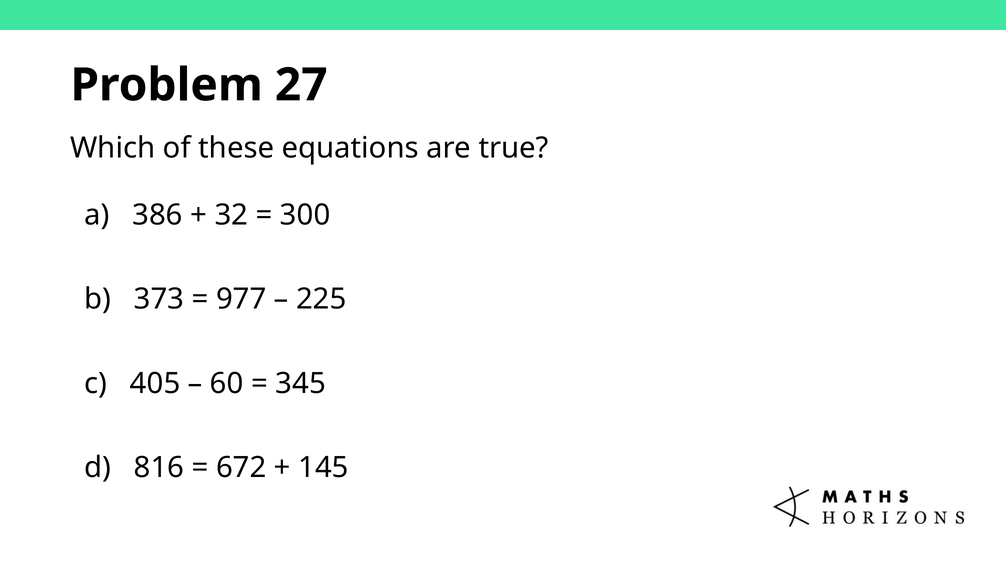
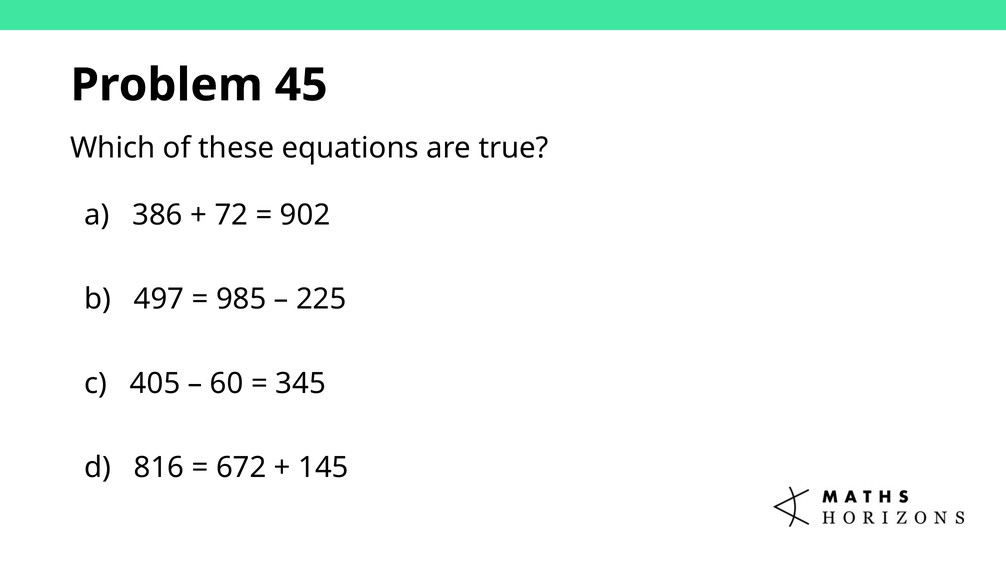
27: 27 -> 45 (301, 85)
32: 32 -> 72 (231, 215)
300: 300 -> 902 (305, 215)
373: 373 -> 497 (159, 299)
977: 977 -> 985 (241, 299)
